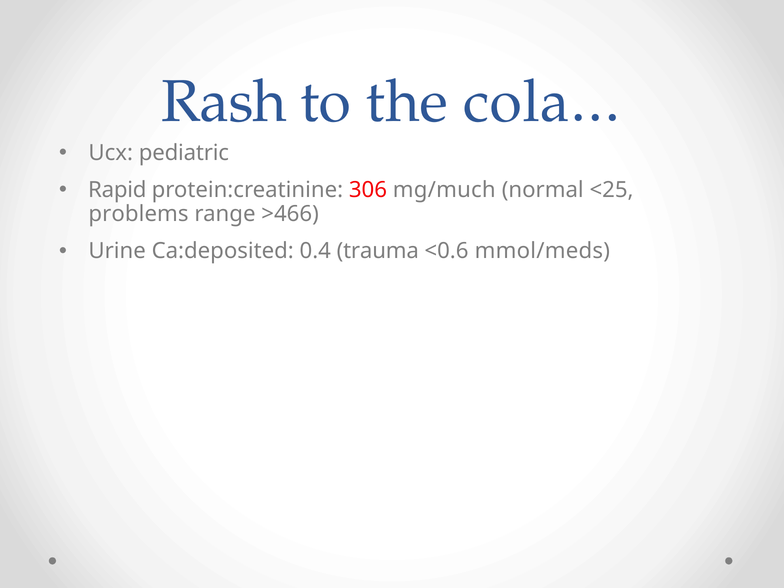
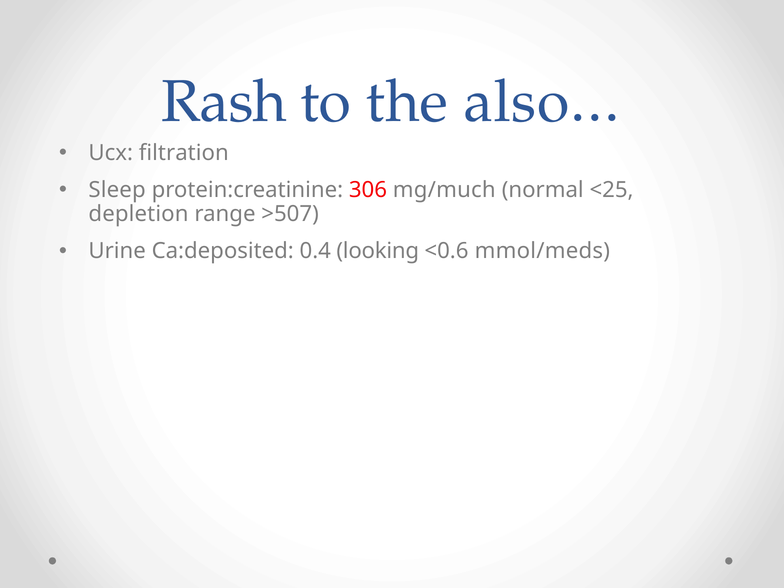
cola…: cola… -> also… (542, 102)
pediatric: pediatric -> filtration (184, 153)
Rapid: Rapid -> Sleep (117, 190)
problems: problems -> depletion (139, 214)
>466: >466 -> >507 (290, 214)
trauma: trauma -> looking (378, 251)
